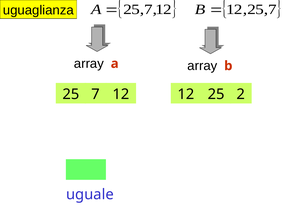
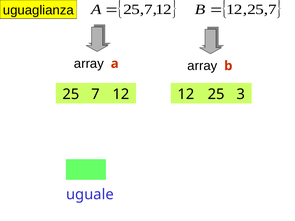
2: 2 -> 3 (241, 94)
